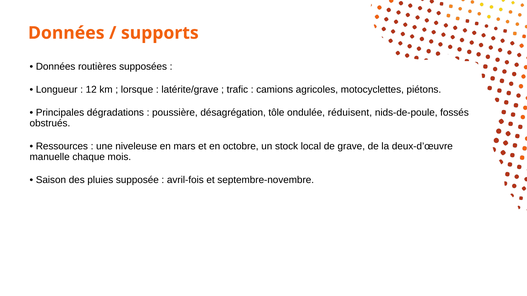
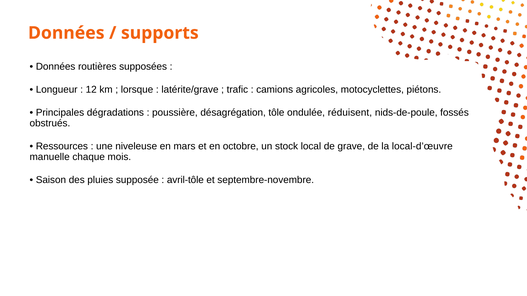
deux-d’œuvre: deux-d’œuvre -> local-d’œuvre (422, 147)
avril-fois: avril-fois -> avril-tôle (185, 180)
